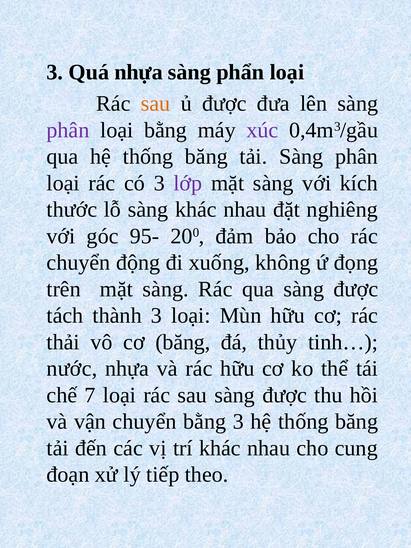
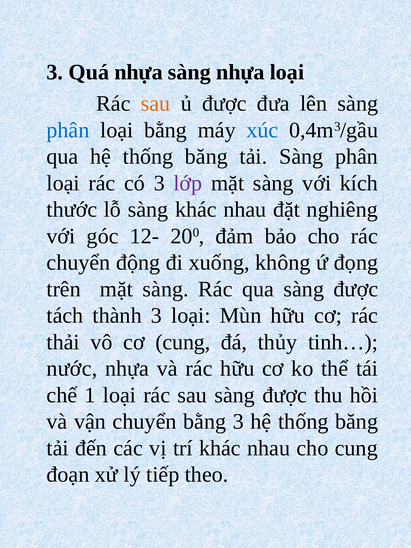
sàng phẩn: phẩn -> nhựa (240, 72)
phân colour: purple -> blue (68, 130)
xúc colour: purple -> blue (262, 130)
95-: 95- -> 12- (144, 236)
cơ băng: băng -> cung (183, 342)
7: 7 -> 1 (90, 395)
